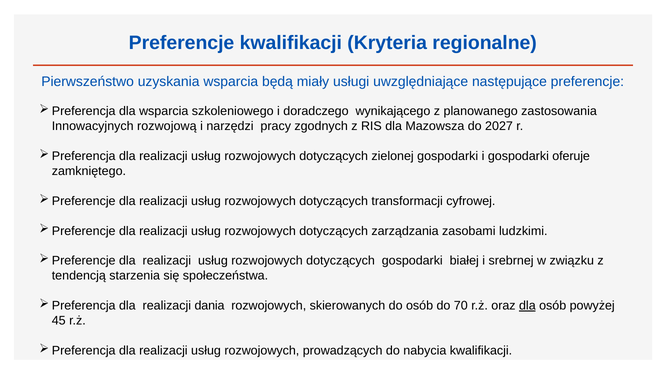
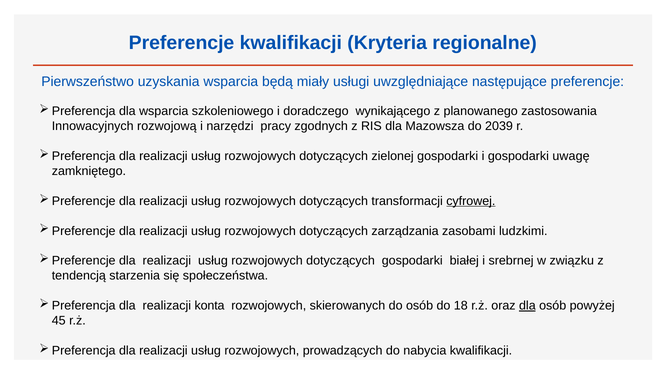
2027: 2027 -> 2039 (499, 126)
oferuje: oferuje -> uwagę (571, 156)
cyfrowej underline: none -> present (471, 201)
dania: dania -> konta (210, 306)
70: 70 -> 18 (461, 306)
